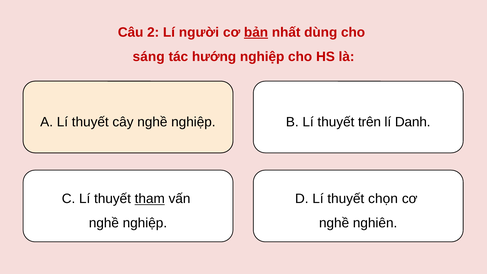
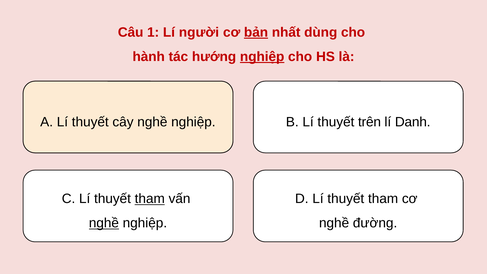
2: 2 -> 1 (153, 32)
sáng: sáng -> hành (149, 57)
nghiệp underline: none -> present (262, 57)
D Lí thuyết chọn: chọn -> tham (383, 199)
nghề underline: none -> present (104, 223)
nghiên: nghiên -> đường (375, 223)
